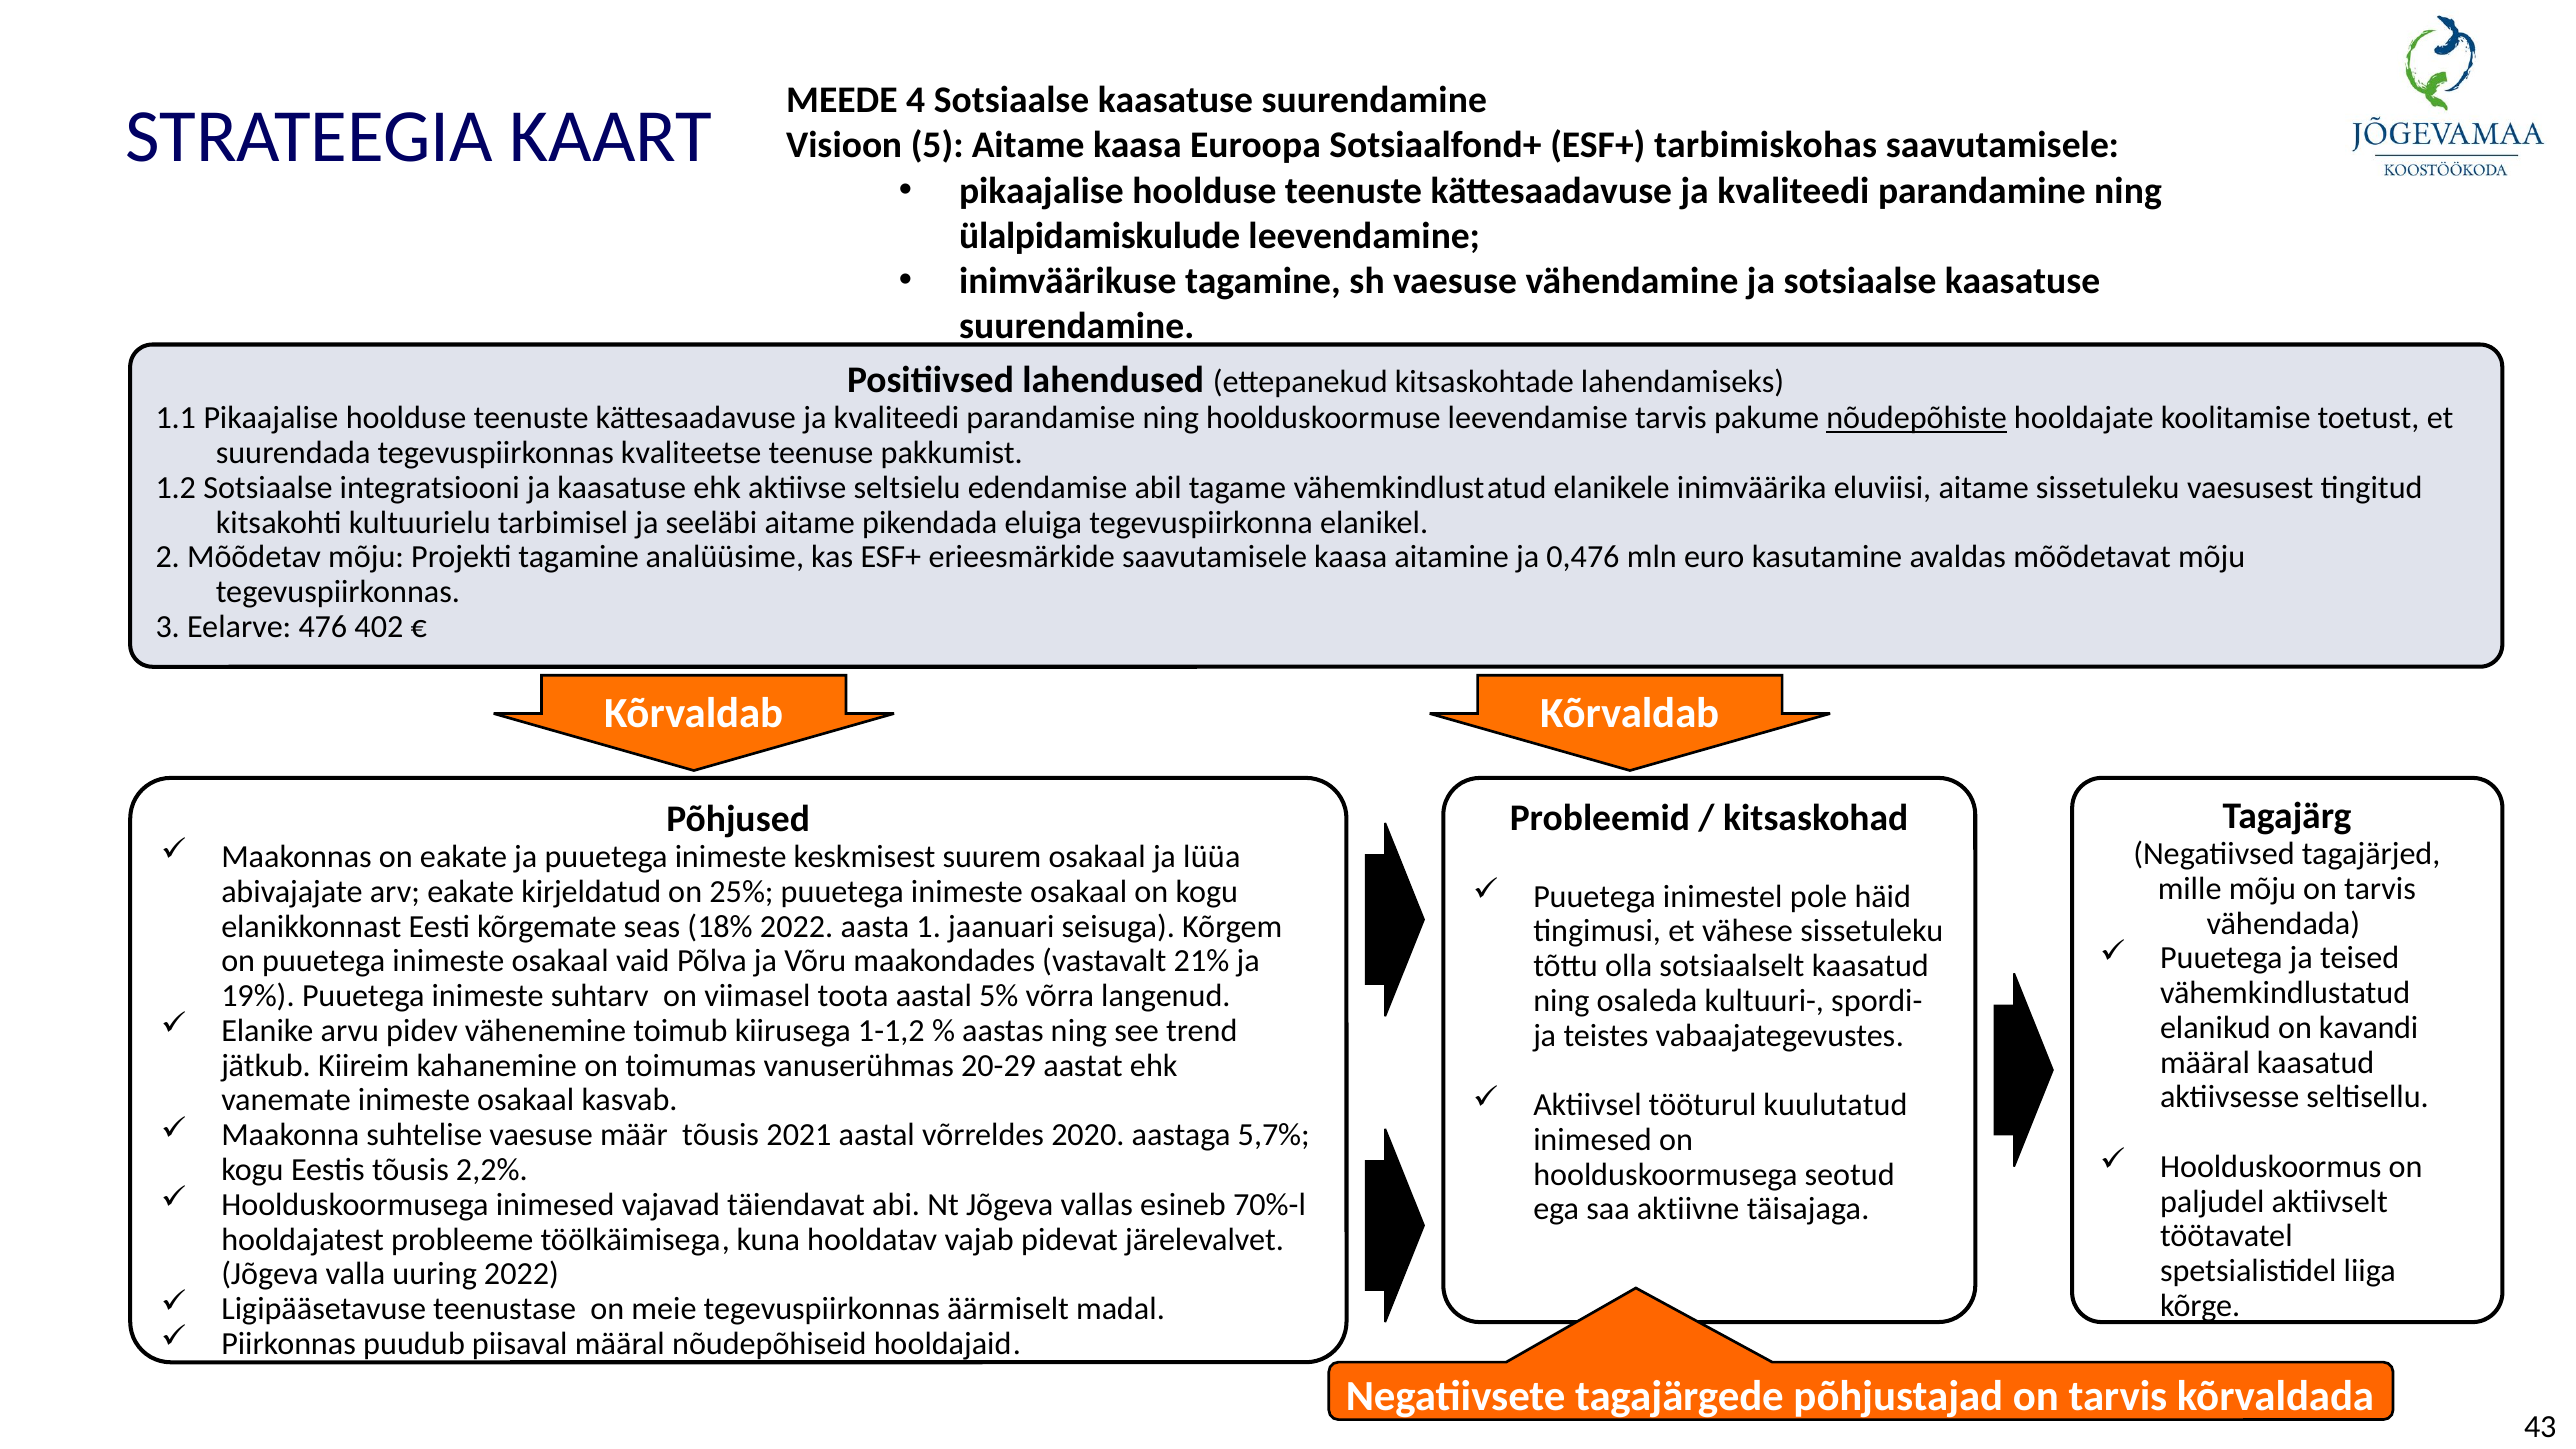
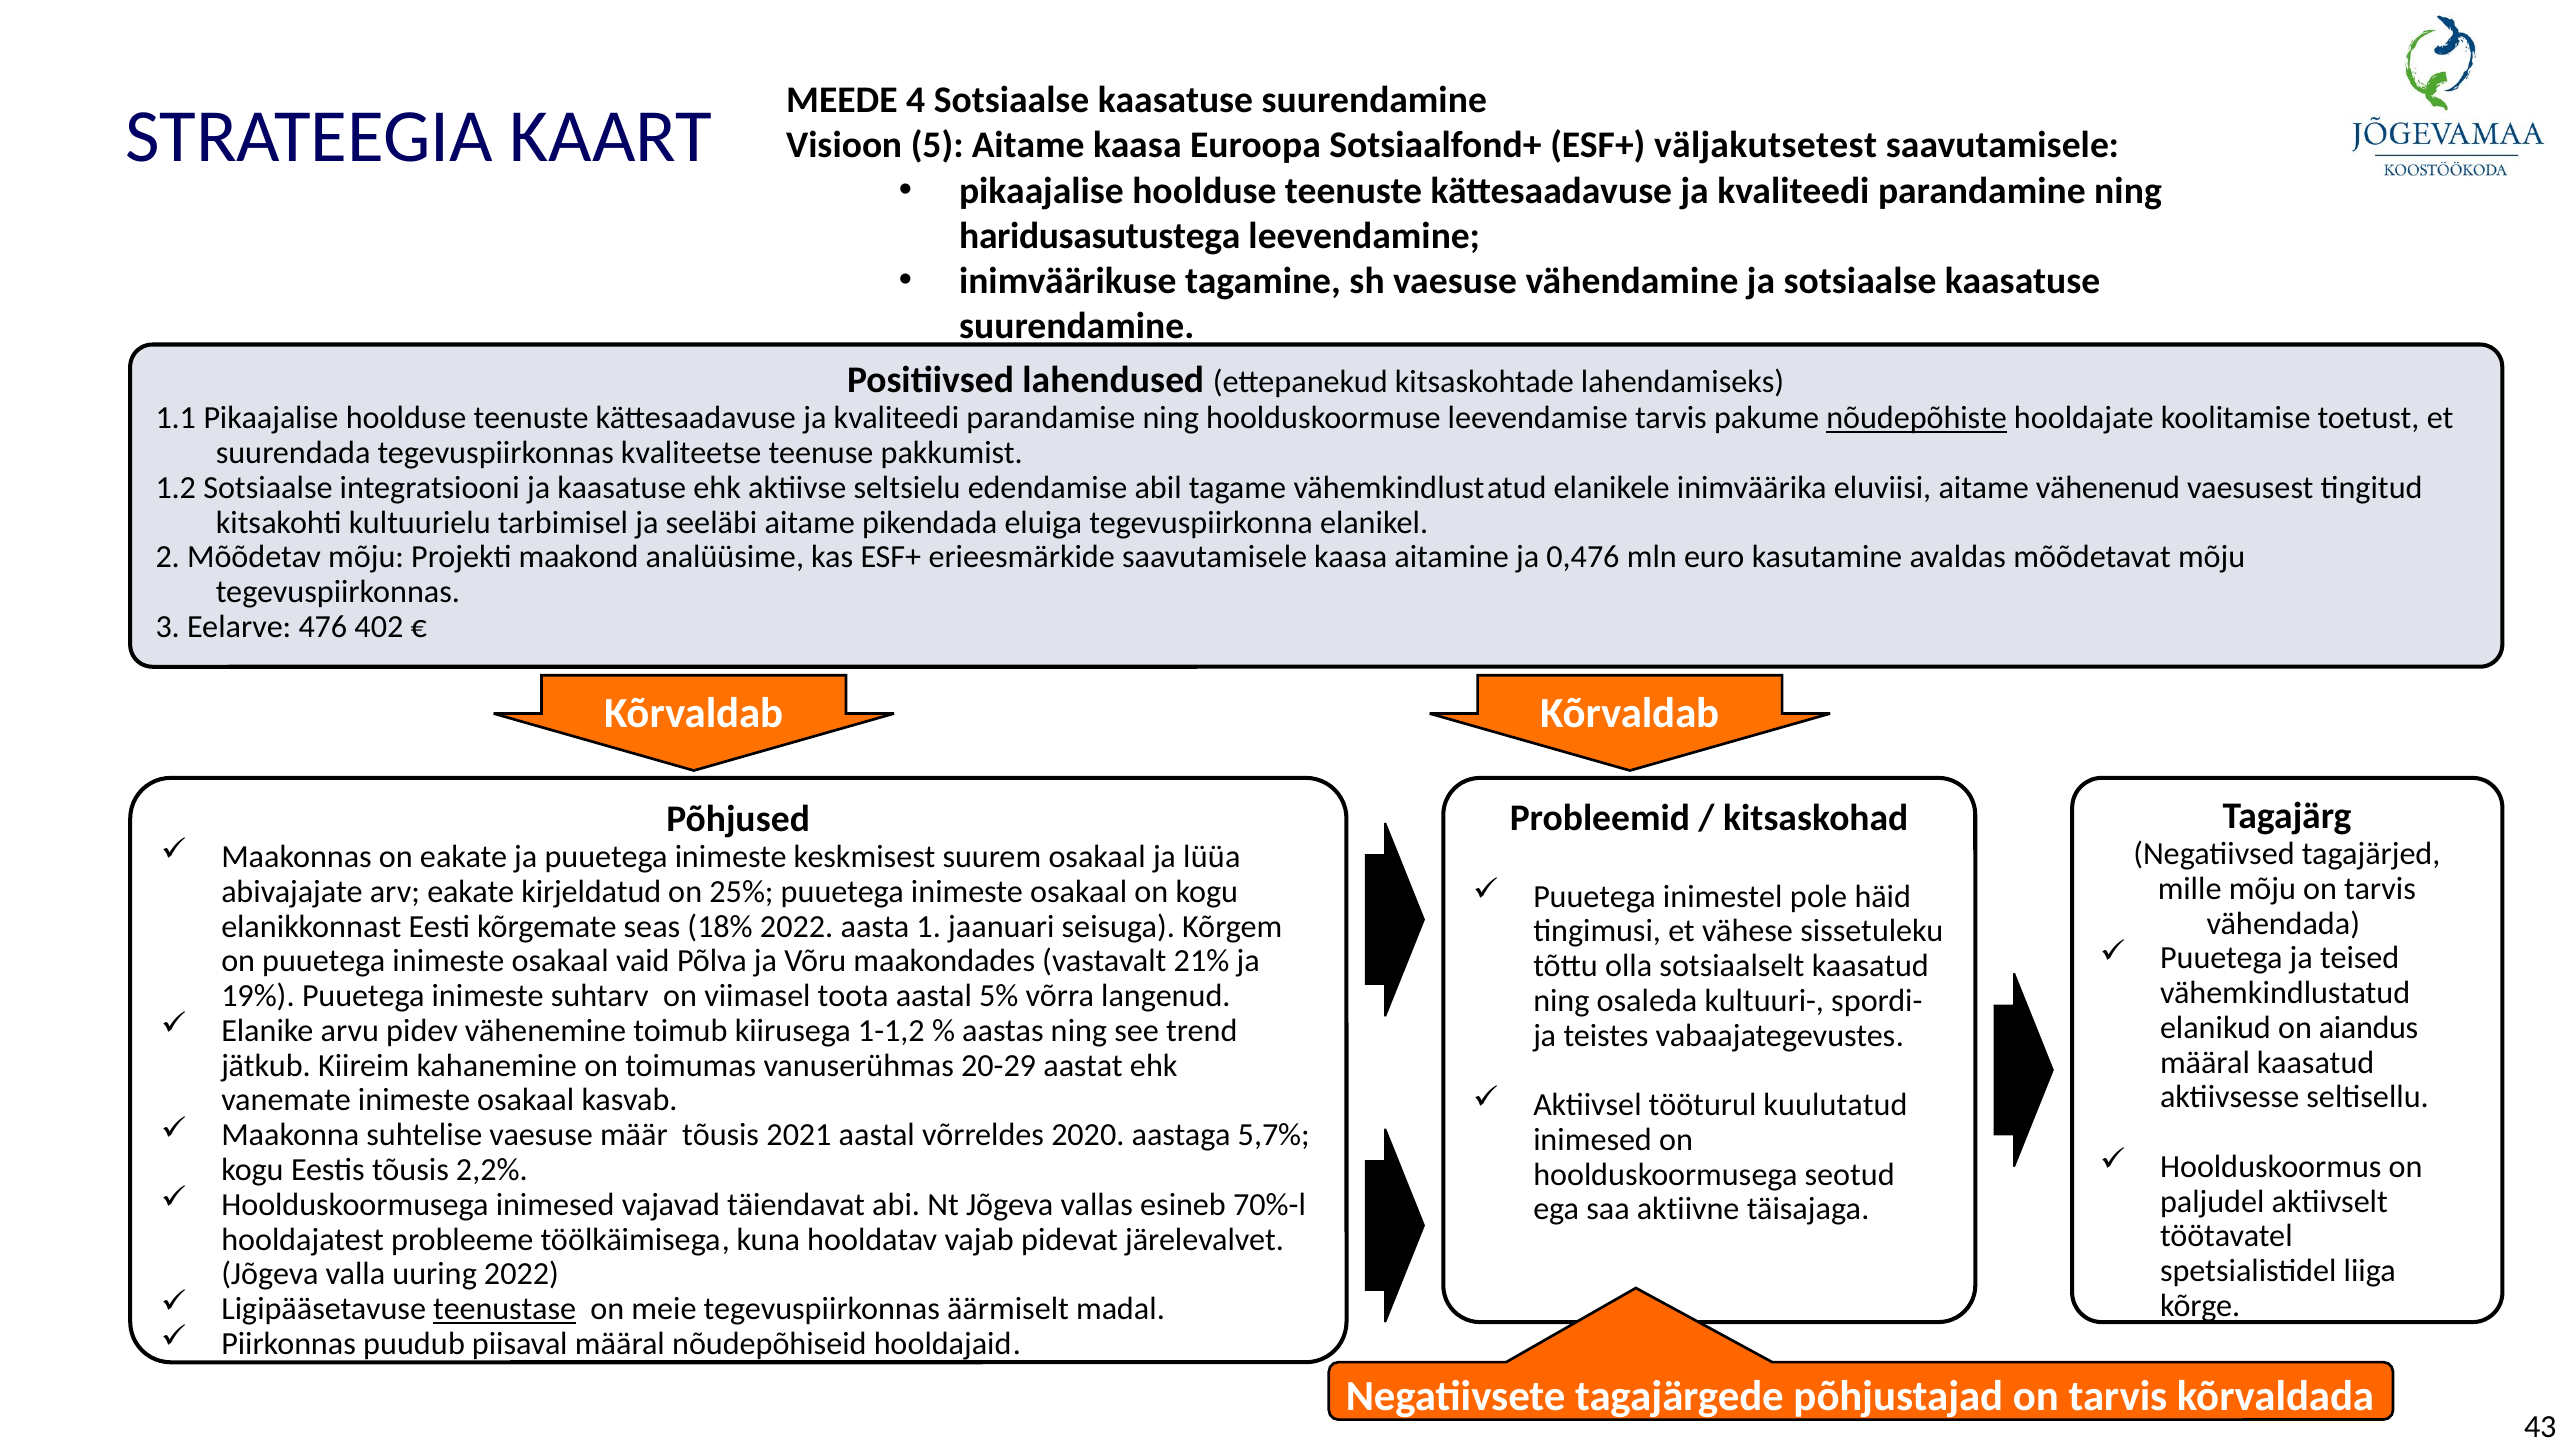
tarbimiskohas: tarbimiskohas -> väljakutsetest (1766, 146)
ülalpidamiskulude: ülalpidamiskulude -> haridusasutustega (1100, 236)
aitame sissetuleku: sissetuleku -> vähenenud (2108, 488)
Projekti tagamine: tagamine -> maakond (579, 557)
kavandi: kavandi -> aiandus (2369, 1028)
teenustase underline: none -> present (505, 1309)
